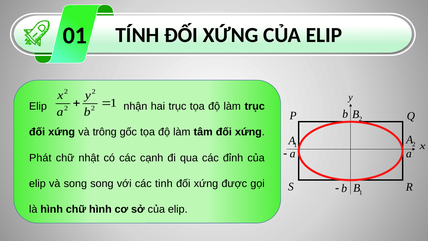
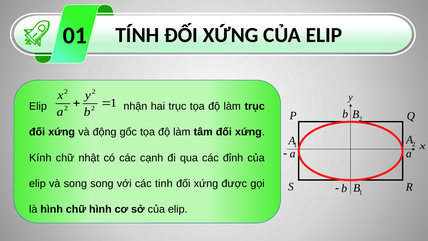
trông: trông -> động (105, 132)
Phát: Phát -> Kính (40, 158)
